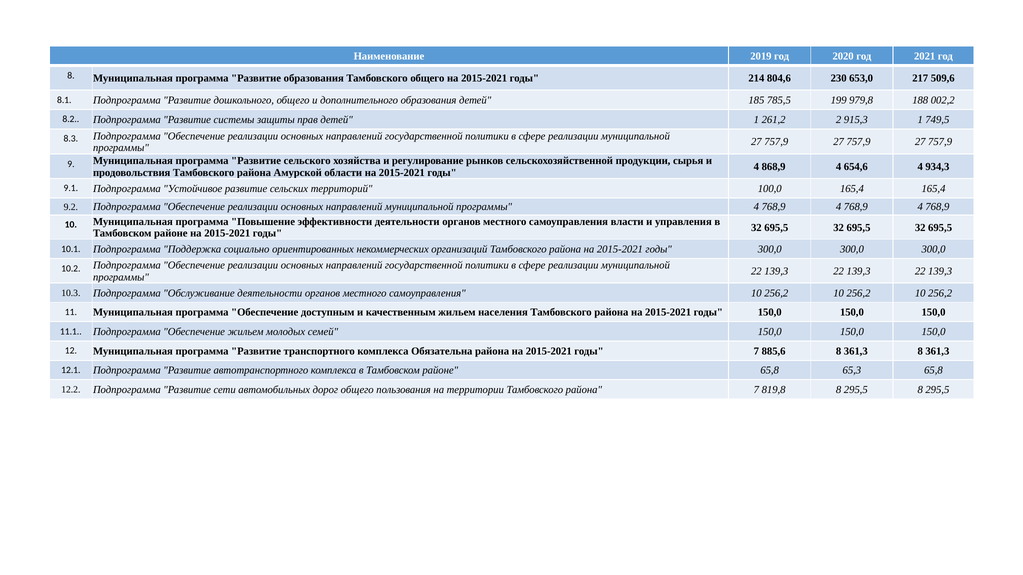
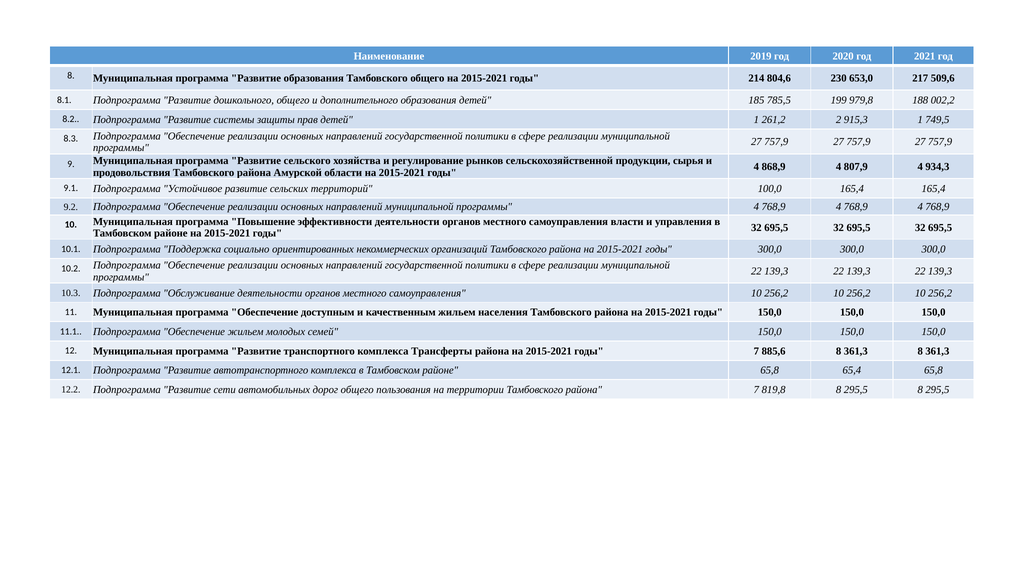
654,6: 654,6 -> 807,9 (856, 167)
Обязательна: Обязательна -> Трансферты (442, 351)
65,3: 65,3 -> 65,4 (852, 371)
